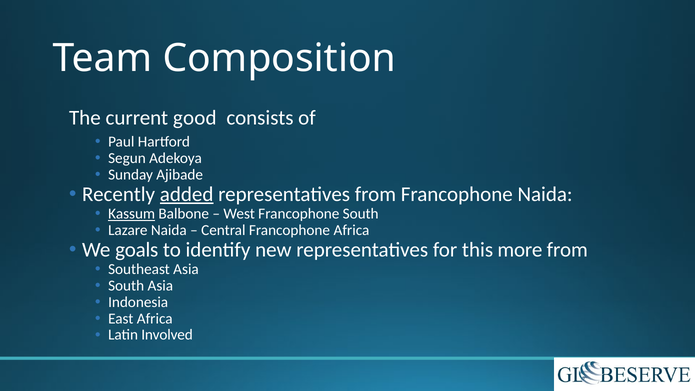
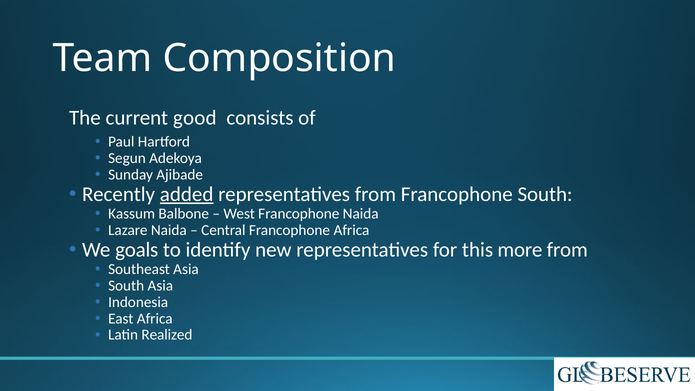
Francophone Naida: Naida -> South (545, 194)
Kassum underline: present -> none (132, 214)
Francophone South: South -> Naida (361, 214)
Involved: Involved -> Realized (167, 335)
